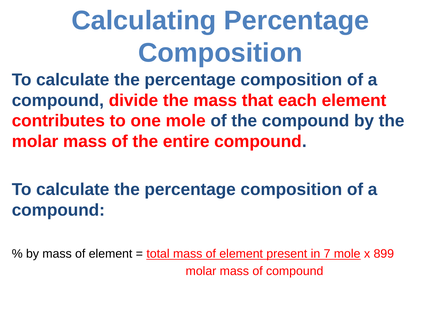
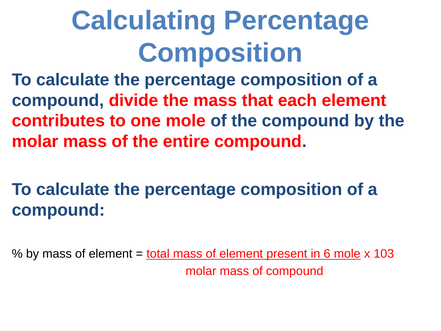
7: 7 -> 6 (327, 254)
899: 899 -> 103 (384, 254)
